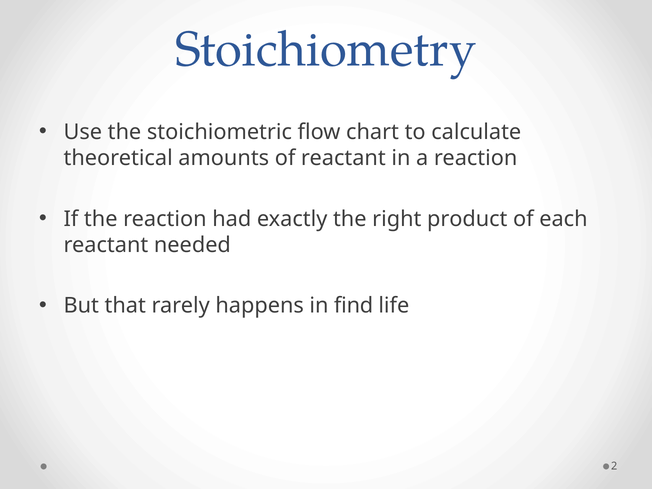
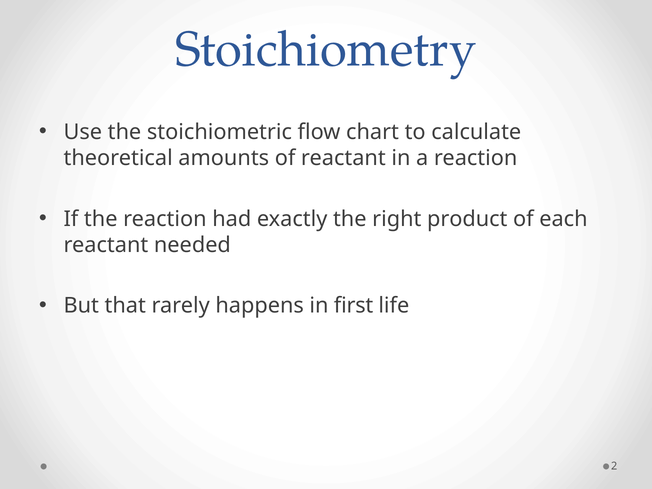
find: find -> first (354, 306)
